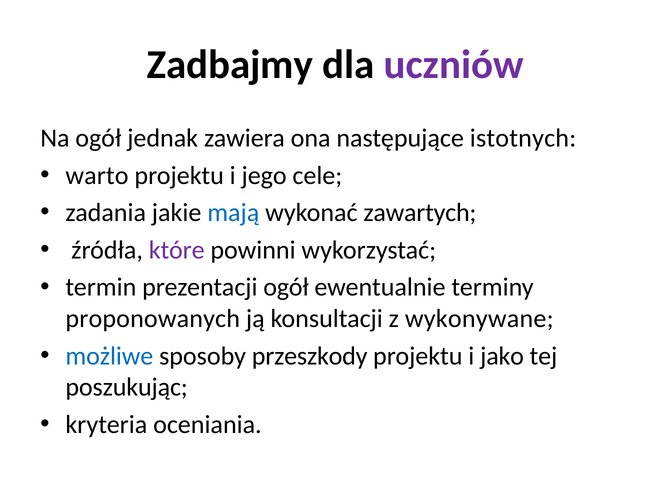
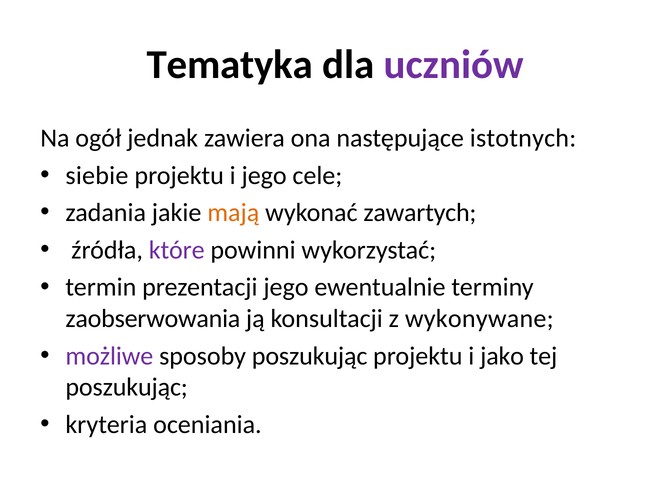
Zadbajmy: Zadbajmy -> Tematyka (230, 65)
warto: warto -> siebie (97, 176)
mają colour: blue -> orange (233, 213)
prezentacji ogół: ogół -> jego (286, 287)
proponowanych: proponowanych -> zaobserwowania (153, 319)
możliwe colour: blue -> purple (109, 356)
sposoby przeszkody: przeszkody -> poszukując (310, 356)
